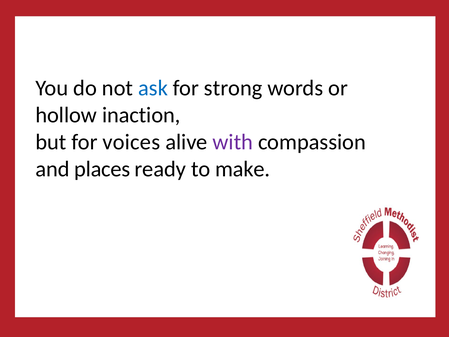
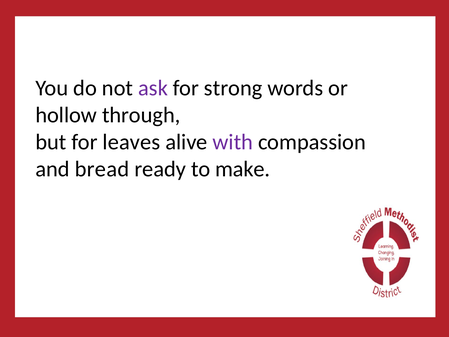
ask colour: blue -> purple (153, 88)
inaction: inaction -> through (141, 115)
voices: voices -> leaves (131, 142)
places: places -> bread (102, 169)
